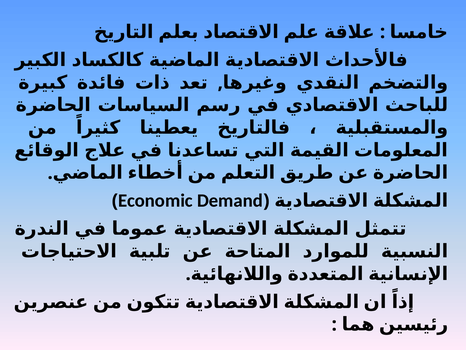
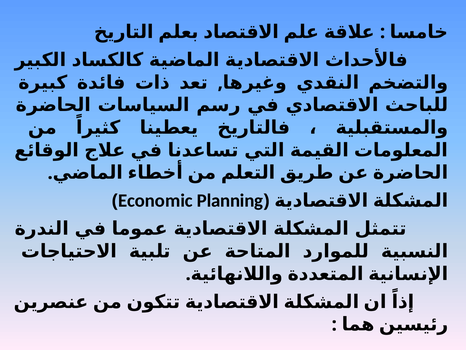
Demand: Demand -> Planning (230, 200)
